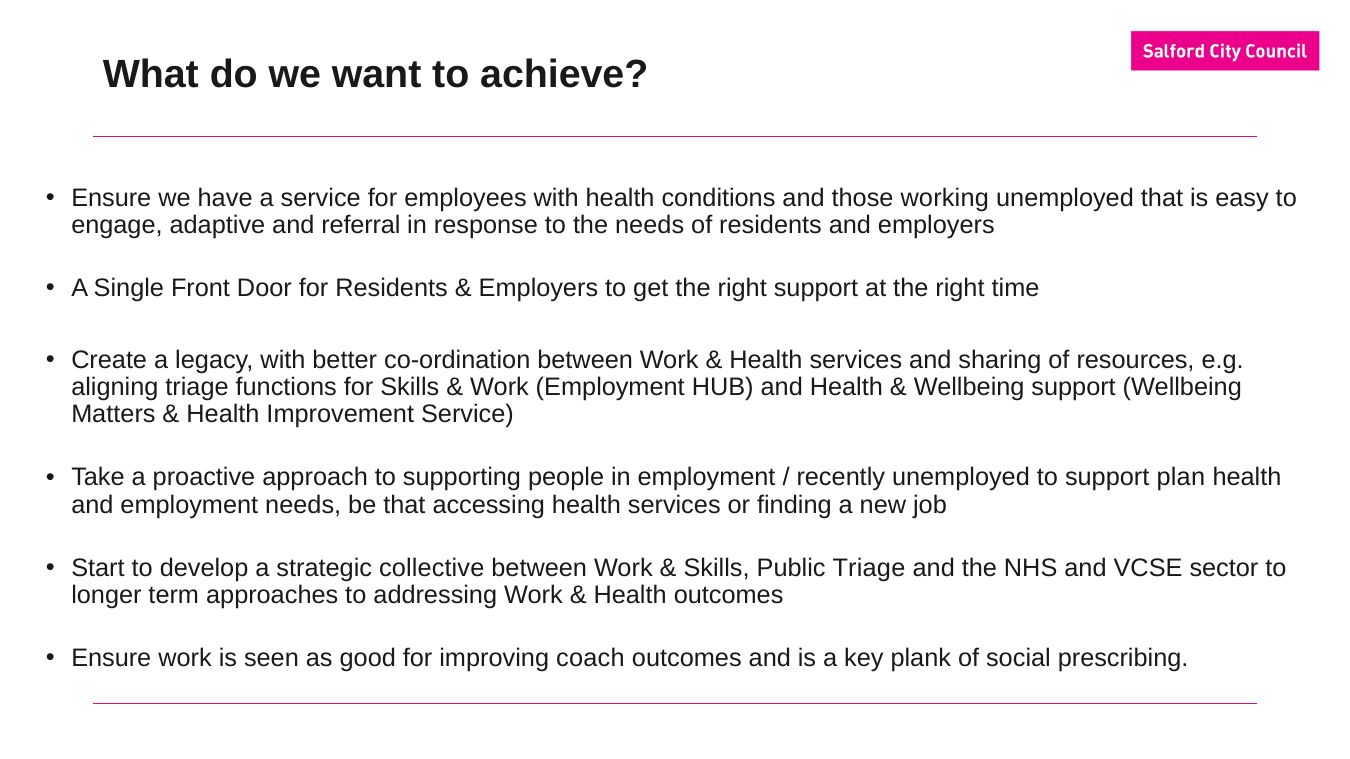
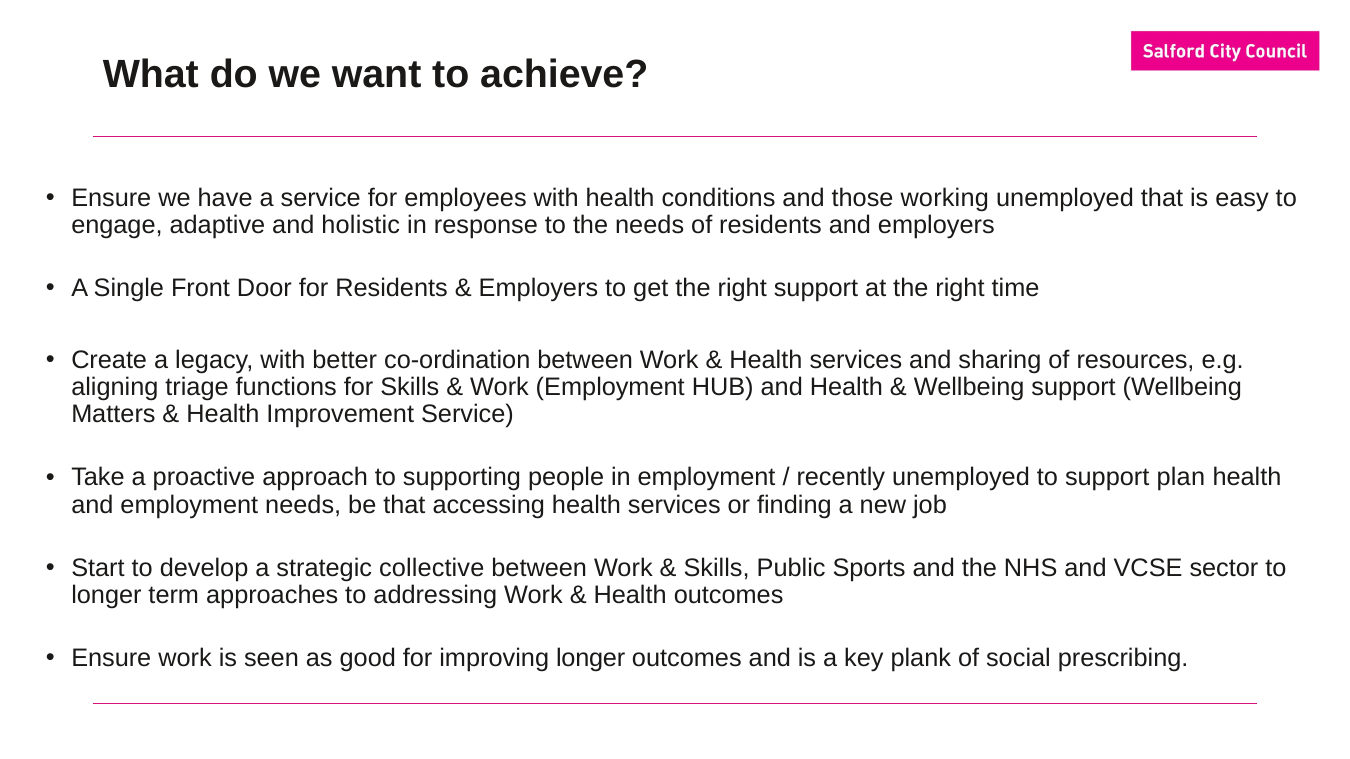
referral: referral -> holistic (361, 225)
Public Triage: Triage -> Sports (869, 568)
improving coach: coach -> longer (591, 659)
